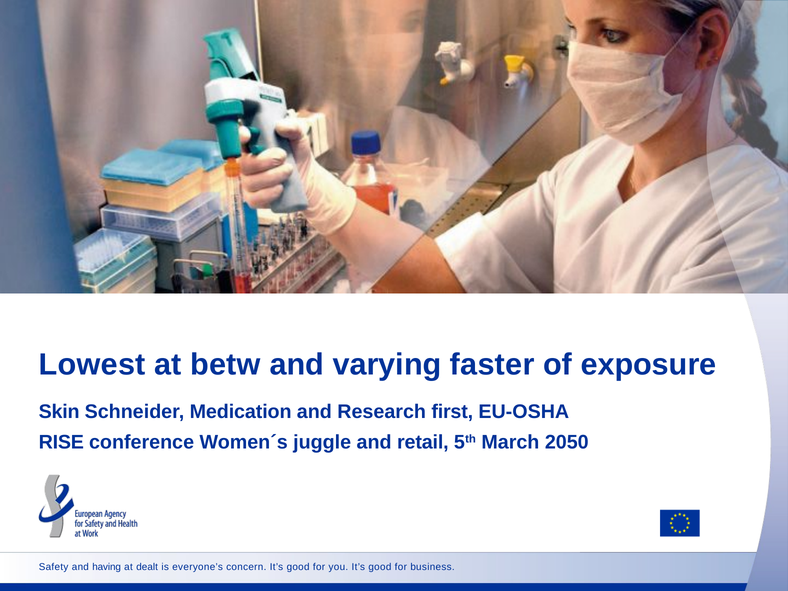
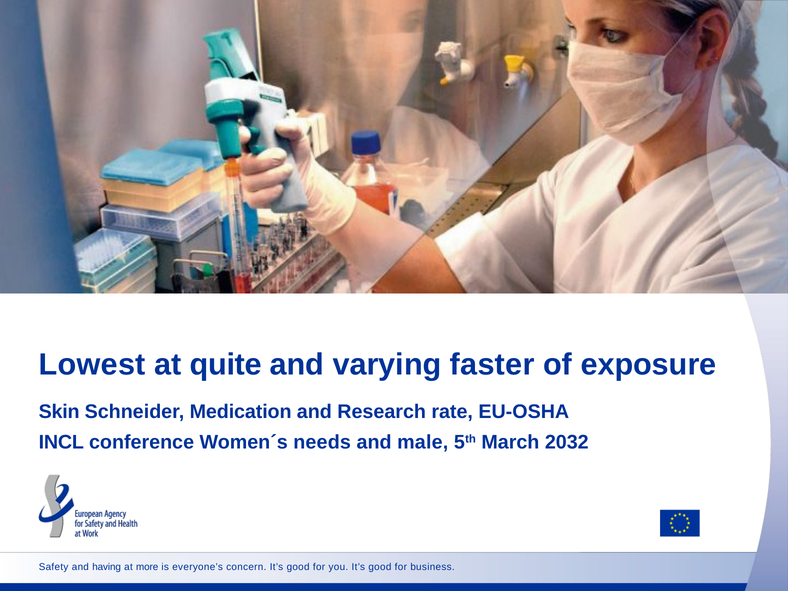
betw: betw -> quite (226, 364)
first: first -> rate (452, 412)
RISE: RISE -> INCL (61, 442)
juggle: juggle -> needs (322, 442)
retail: retail -> male (423, 442)
2050: 2050 -> 2032 (567, 442)
dealt: dealt -> more (147, 567)
